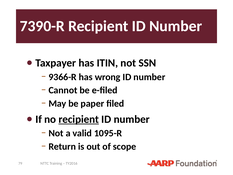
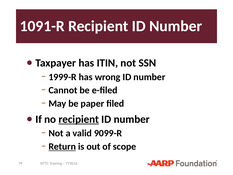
7390-R: 7390-R -> 1091-R (42, 26)
9366-R: 9366-R -> 1999-R (63, 77)
1095-R: 1095-R -> 9099-R (108, 133)
Return underline: none -> present (62, 146)
